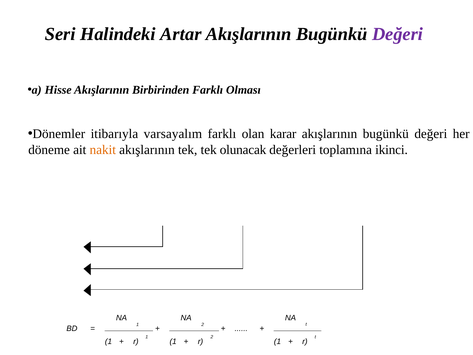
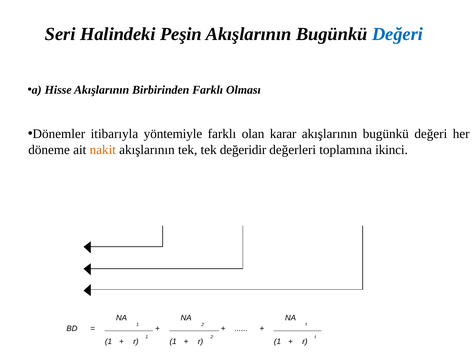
Artar: Artar -> Peşin (181, 34)
Değeri colour: purple -> blue (398, 34)
varsayalım: varsayalım -> yöntemiyle (173, 134)
olunacak: olunacak -> değeridir (243, 150)
